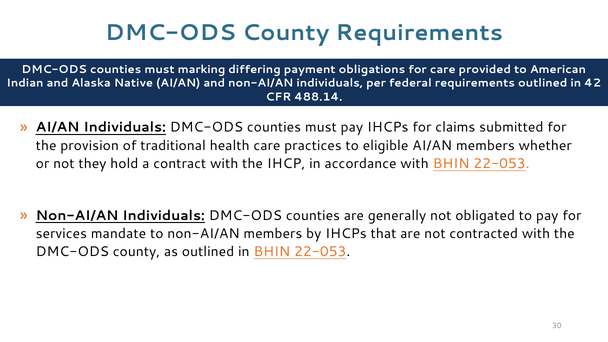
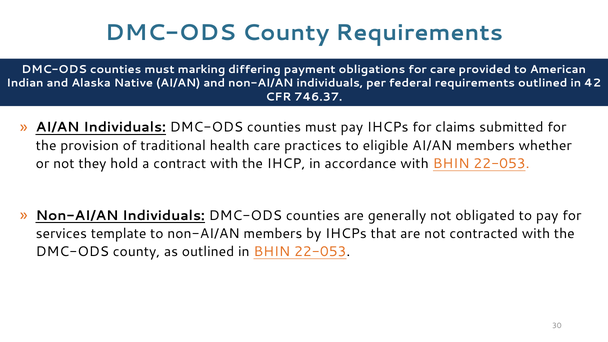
488.14: 488.14 -> 746.37 (318, 97)
mandate: mandate -> template (119, 233)
